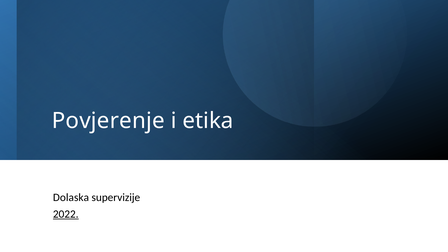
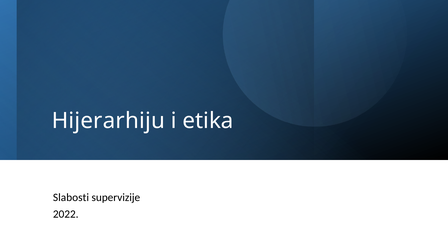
Povjerenje: Povjerenje -> Hijerarhiju (108, 121)
Dolaska: Dolaska -> Slabosti (71, 197)
2022 underline: present -> none (66, 214)
